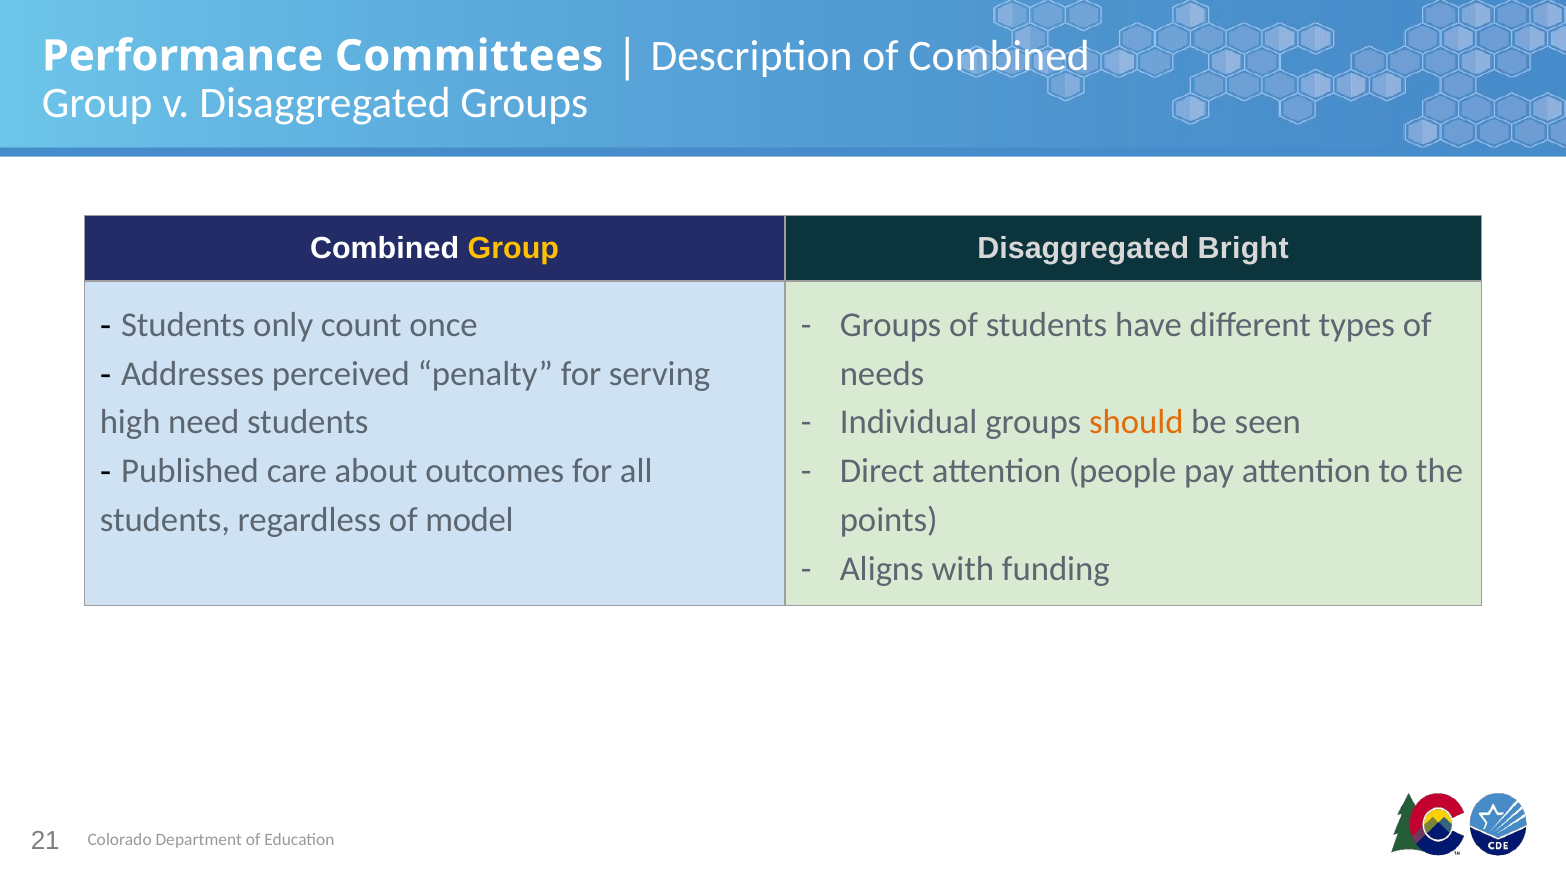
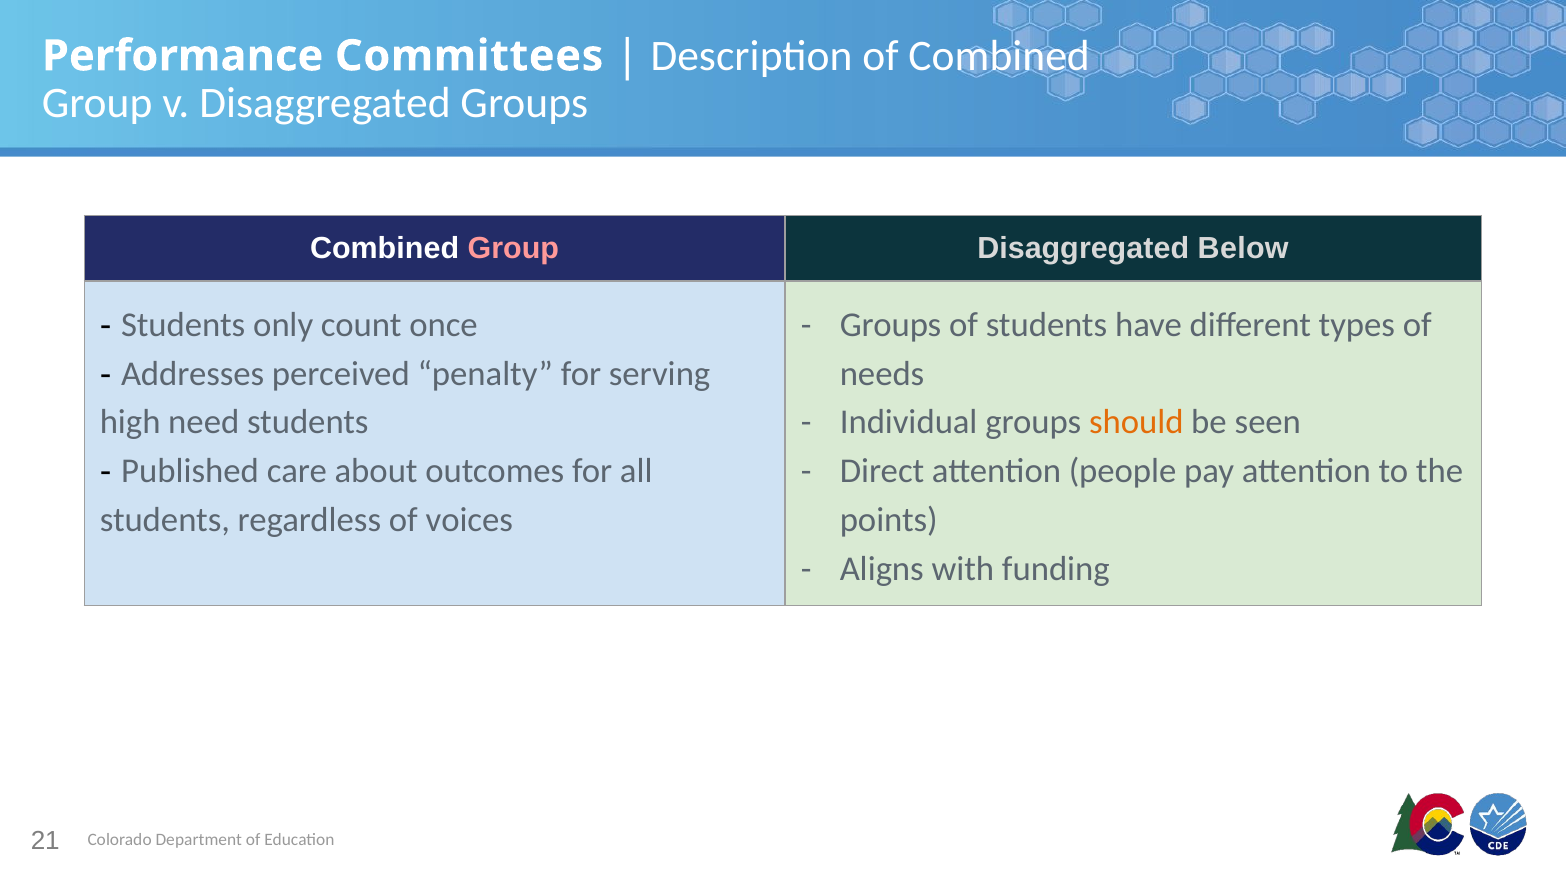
Group colour: yellow -> pink (513, 249)
Bright: Bright -> Below (1243, 249)
model: model -> voices (469, 520)
